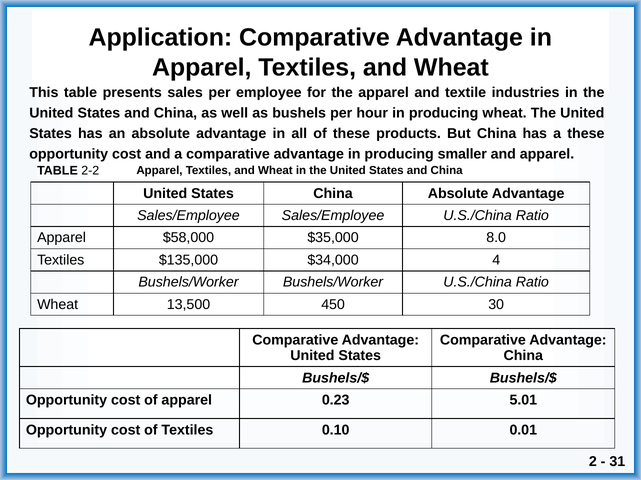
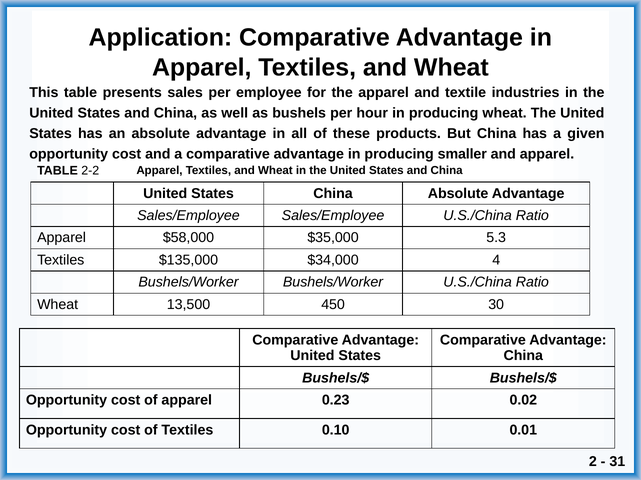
a these: these -> given (586, 134)
8.0: 8.0 -> 5.3 (496, 238)
5.01: 5.01 -> 0.02 (523, 401)
